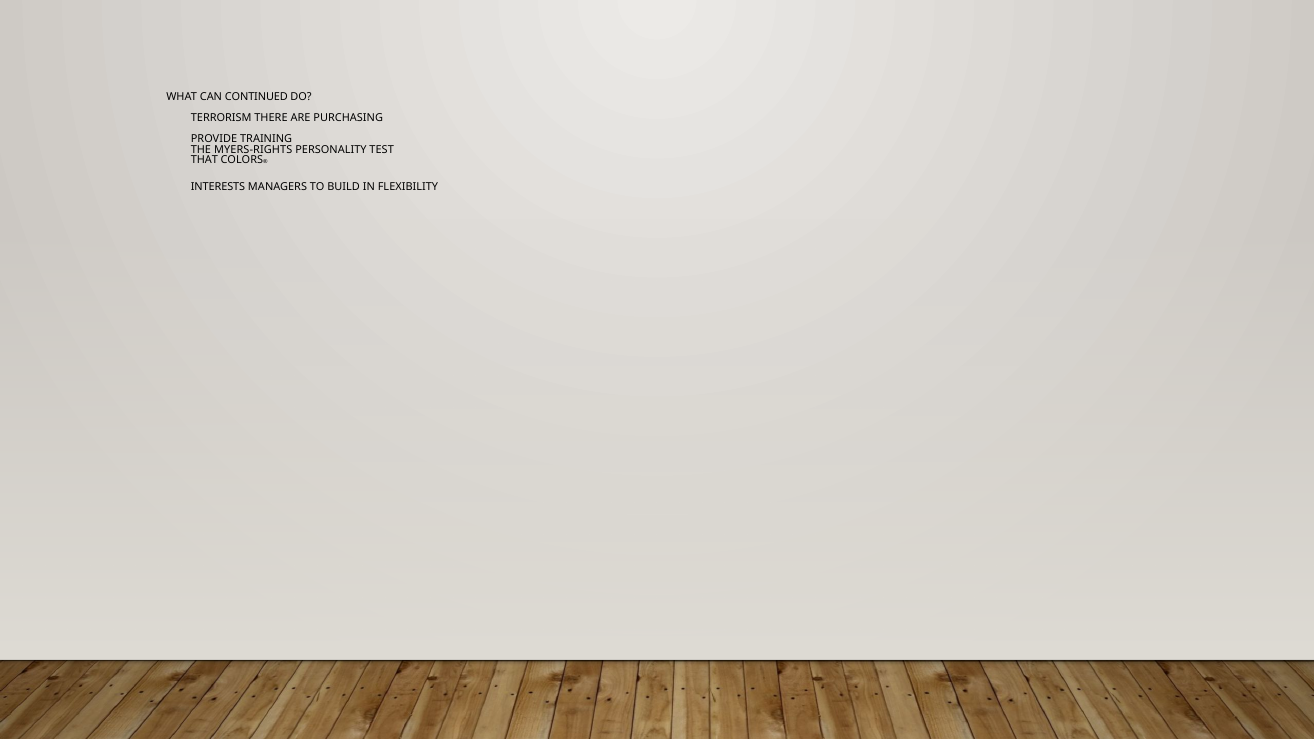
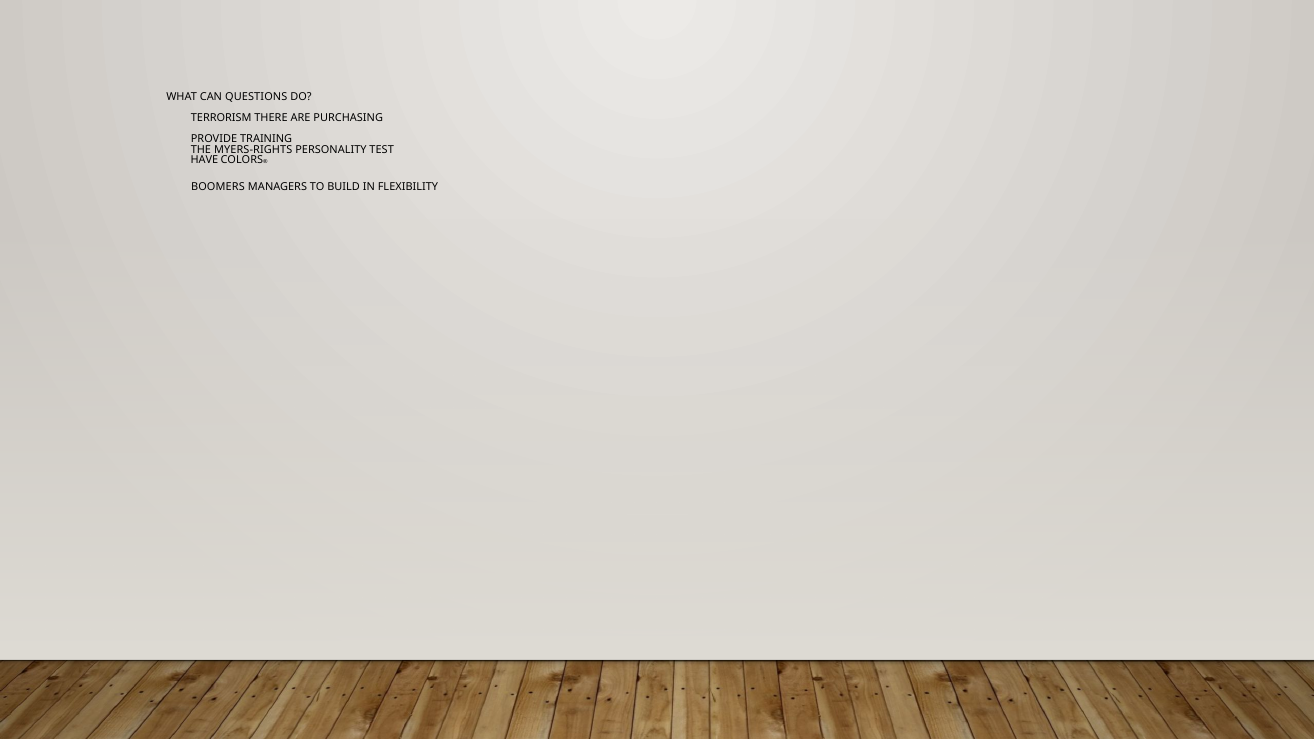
CONTINUED: CONTINUED -> QUESTIONS (256, 97)
THAT: THAT -> HAVE (204, 160)
INTERESTS: INTERESTS -> BOOMERS (218, 187)
